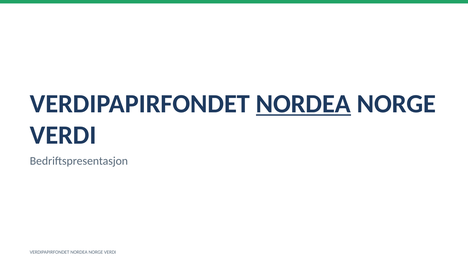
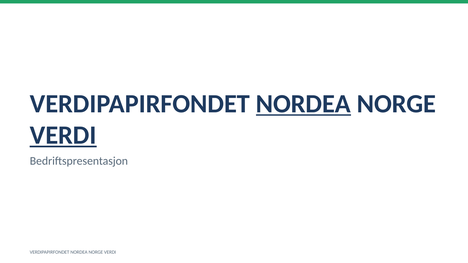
VERDI underline: none -> present (63, 135)
